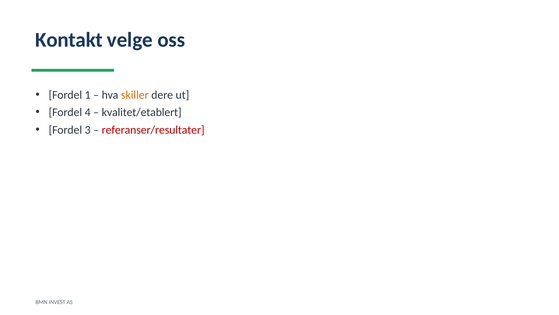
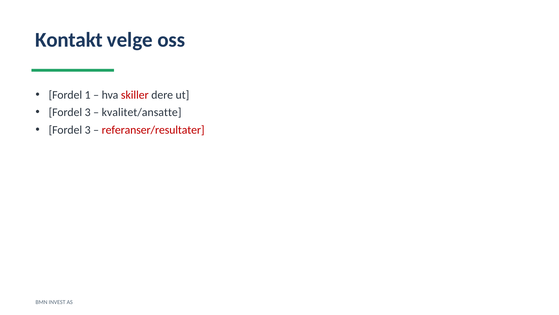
skiller colour: orange -> red (135, 95)
4: 4 -> 3 (88, 112)
kvalitet/etablert: kvalitet/etablert -> kvalitet/ansatte (142, 112)
